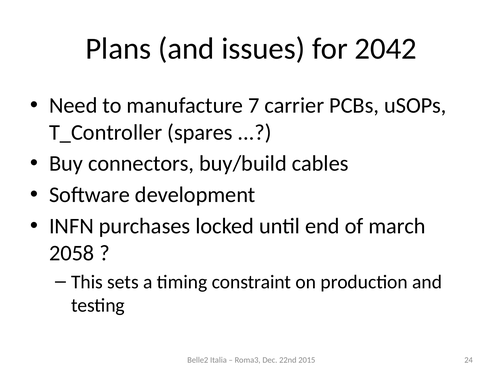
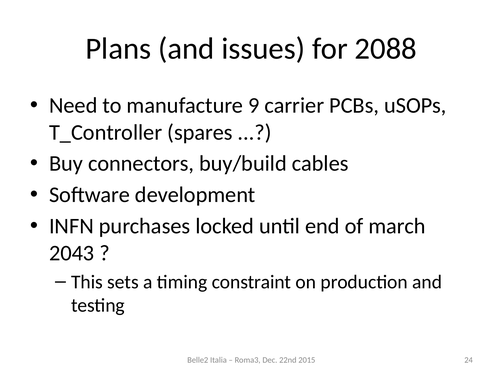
2042: 2042 -> 2088 (386, 49)
7: 7 -> 9 (254, 106)
2058: 2058 -> 2043 (72, 253)
